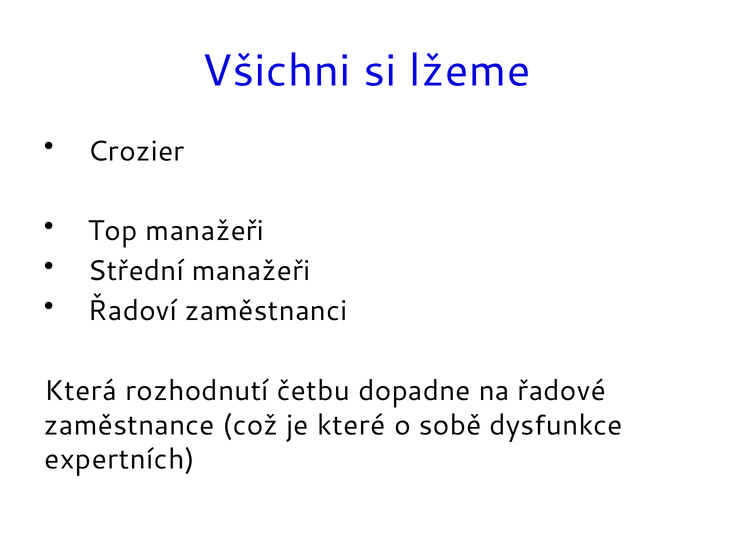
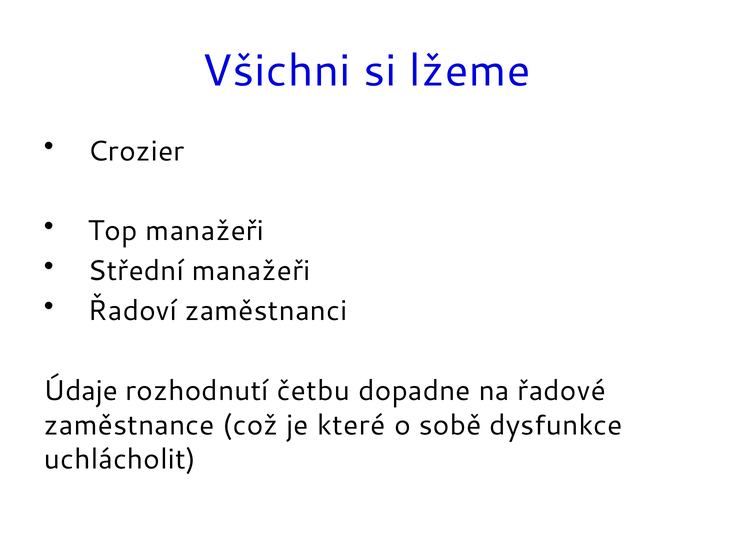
Která: Která -> Údaje (81, 391)
expertních: expertních -> uchlácholit (120, 459)
